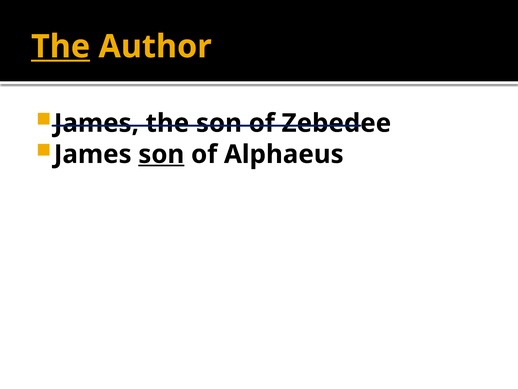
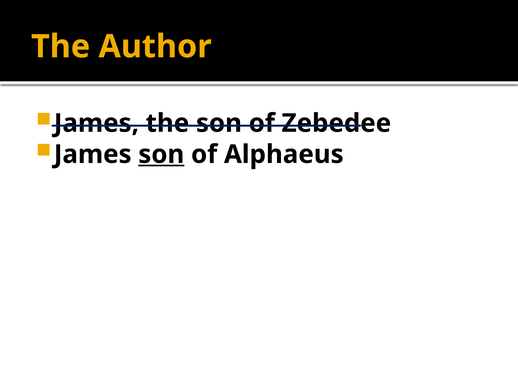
The underline: present -> none (61, 47)
